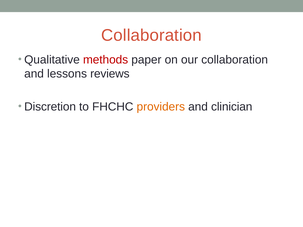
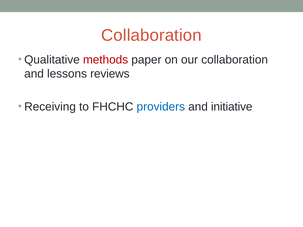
Discretion: Discretion -> Receiving (50, 107)
providers colour: orange -> blue (161, 107)
clinician: clinician -> initiative (232, 107)
